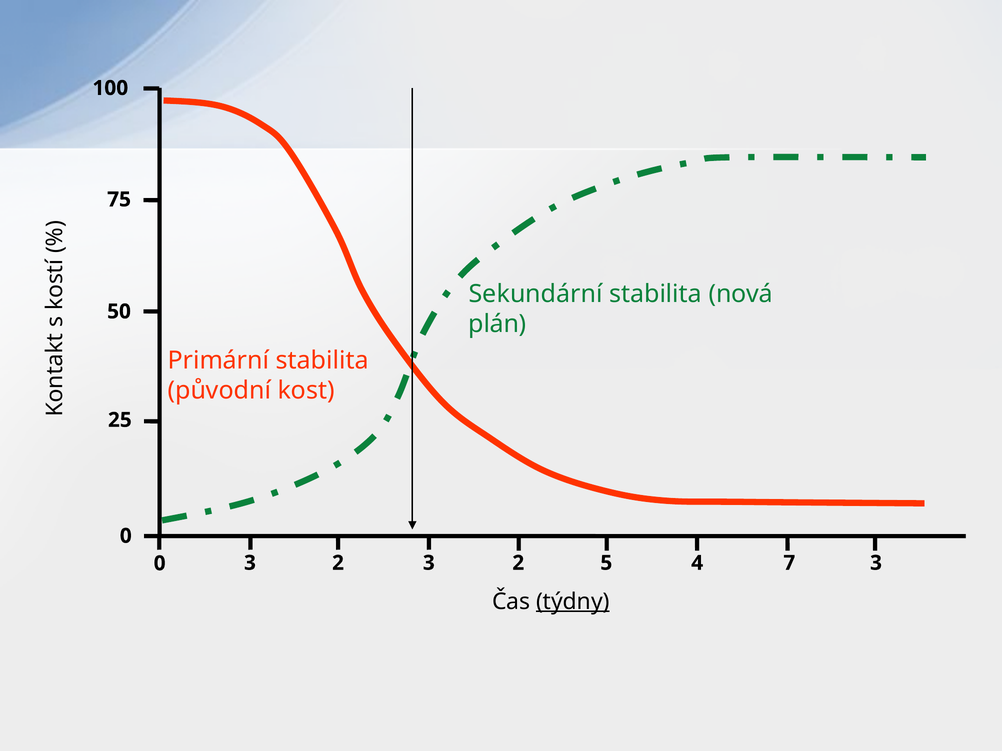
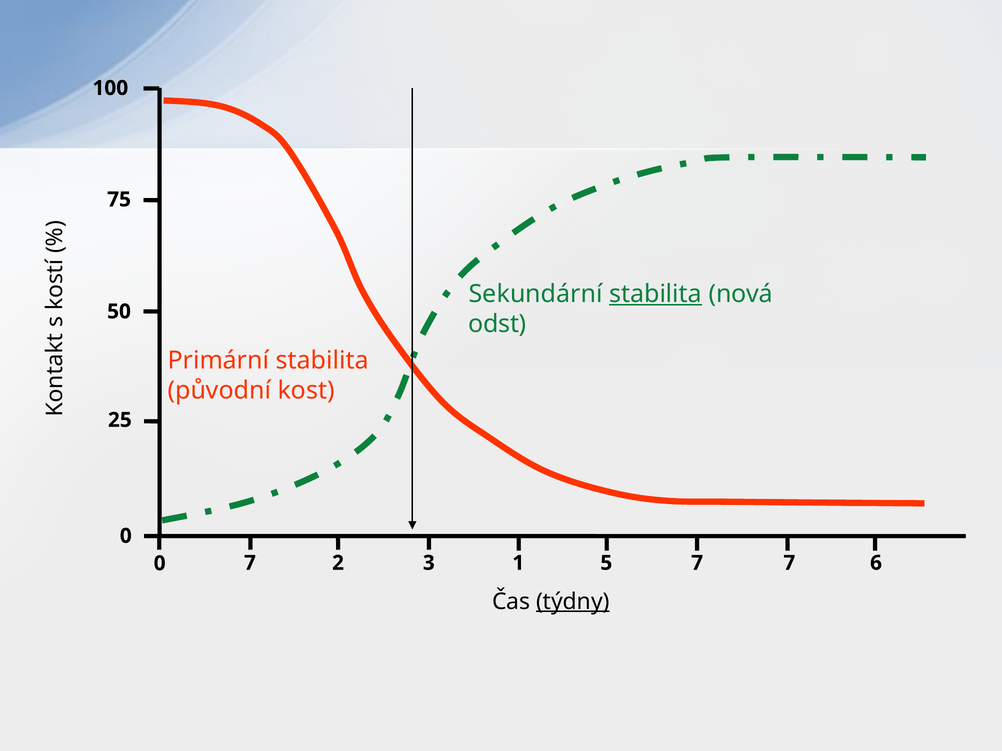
stabilita underline: none -> present (656, 294)
plán: plán -> odst (497, 324)
0 3: 3 -> 7 (250, 563)
2 3 2: 2 -> 1 (518, 563)
5 4: 4 -> 7 (697, 563)
7 3: 3 -> 6 (876, 563)
